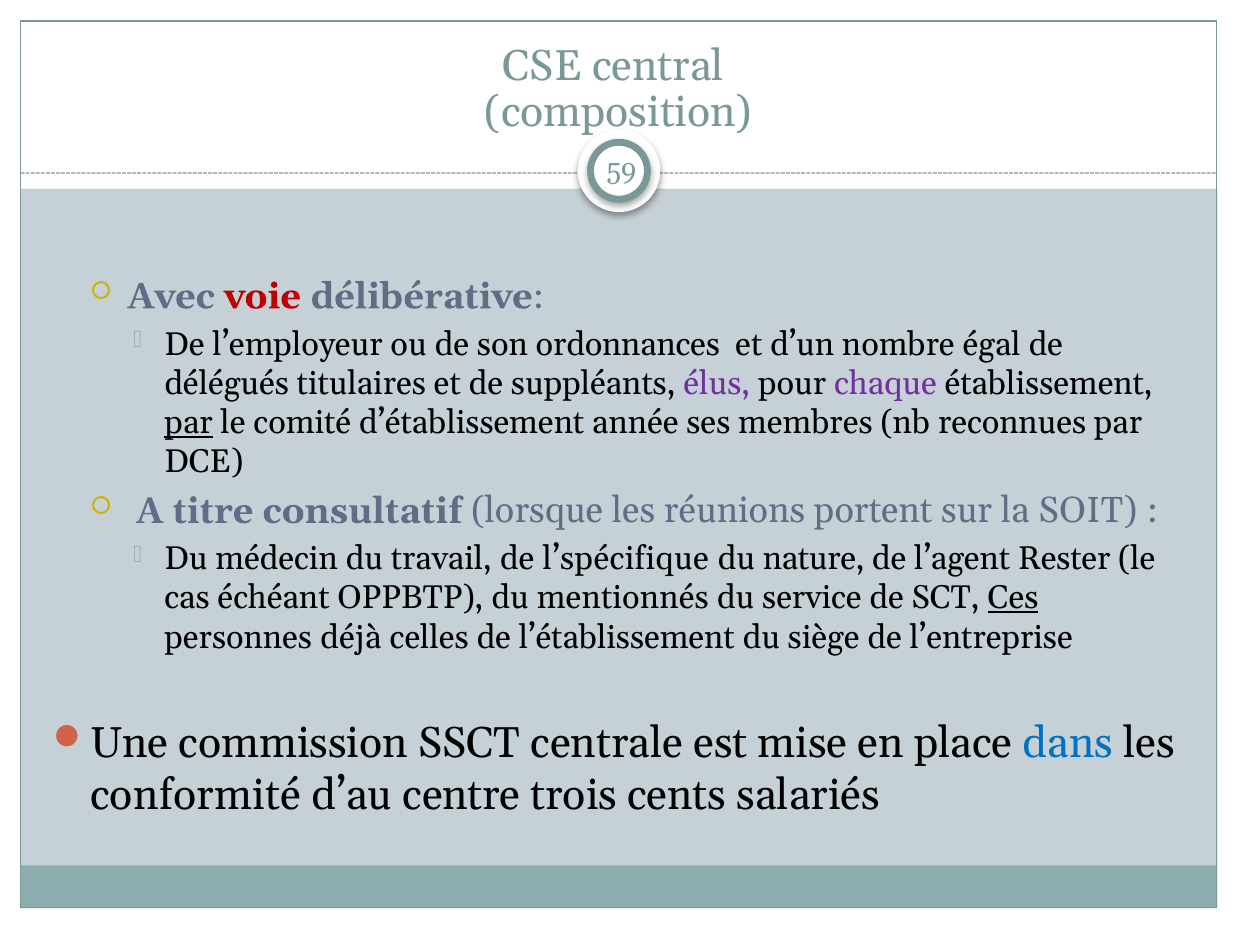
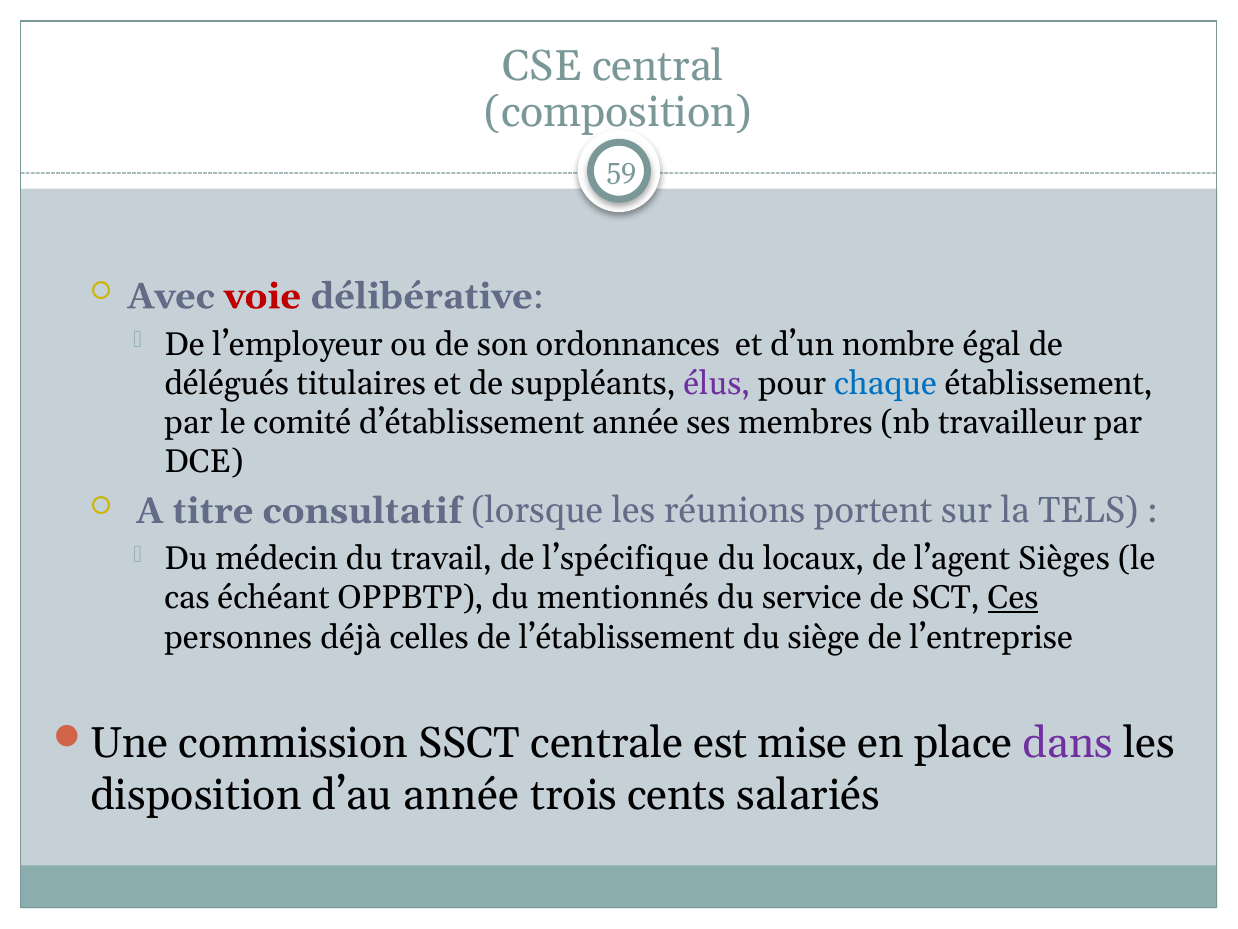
chaque colour: purple -> blue (885, 383)
par underline: present -> none (189, 422)
reconnues: reconnues -> travailleur (1012, 422)
SOIT: SOIT -> TELS (1088, 511)
nature: nature -> locaux (814, 559)
Rester: Rester -> Sièges (1064, 559)
dans colour: blue -> purple (1068, 743)
conformité: conformité -> disposition (196, 795)
d’au centre: centre -> année (461, 795)
